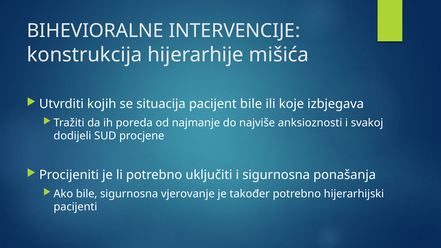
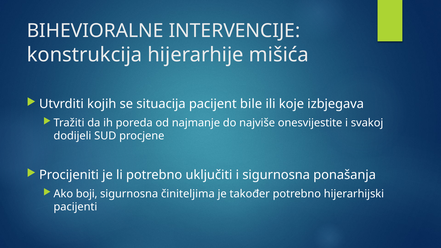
anksioznosti: anksioznosti -> onesvijestite (310, 123)
Ako bile: bile -> boji (87, 194)
vjerovanje: vjerovanje -> činiteljima (188, 194)
